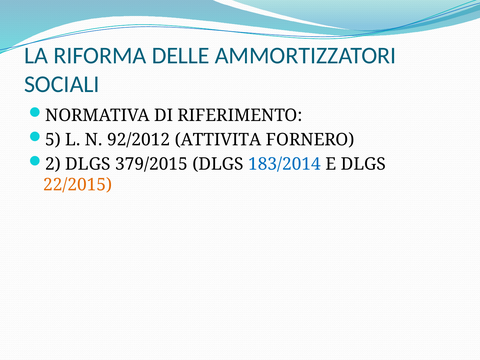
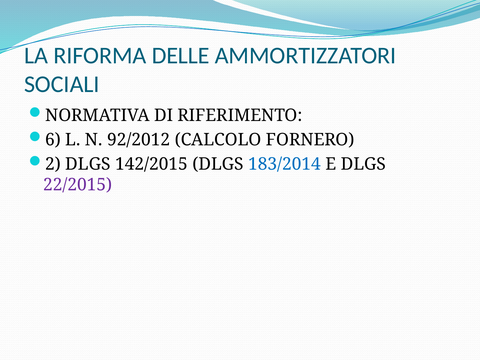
5: 5 -> 6 (53, 140)
ATTIVITA: ATTIVITA -> CALCOLO (218, 140)
379/2015: 379/2015 -> 142/2015 (151, 164)
22/2015 colour: orange -> purple (78, 185)
